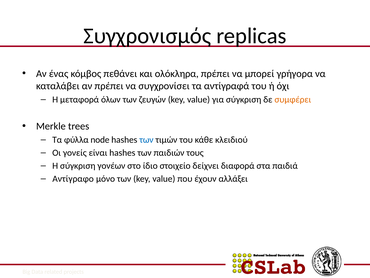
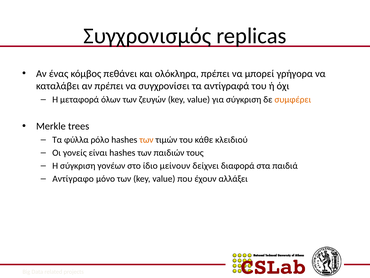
node: node -> ρόλο (100, 140)
των colour: blue -> orange (146, 140)
στοιχείο: στοιχείο -> μείνουν (175, 166)
